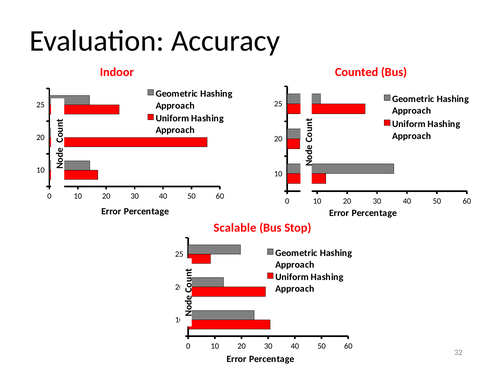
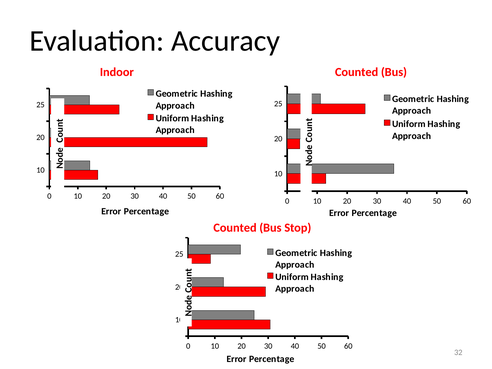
Scalable: Scalable -> Counted (235, 228)
